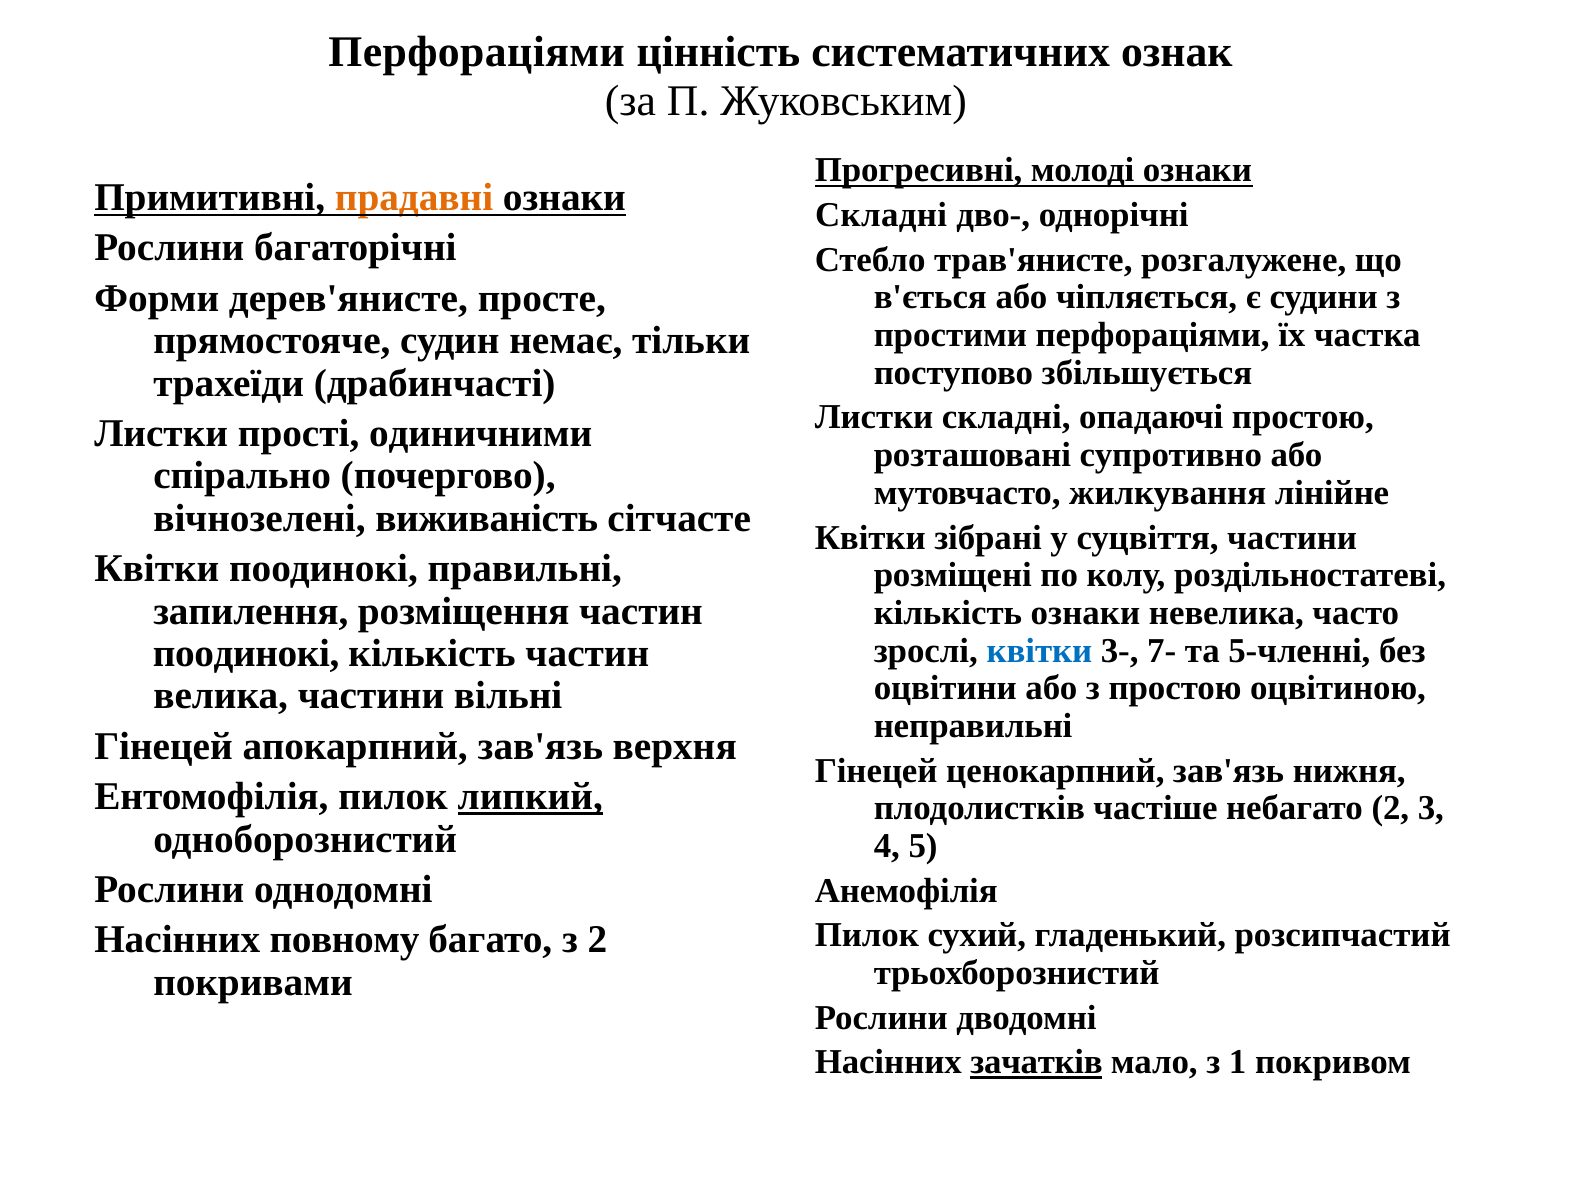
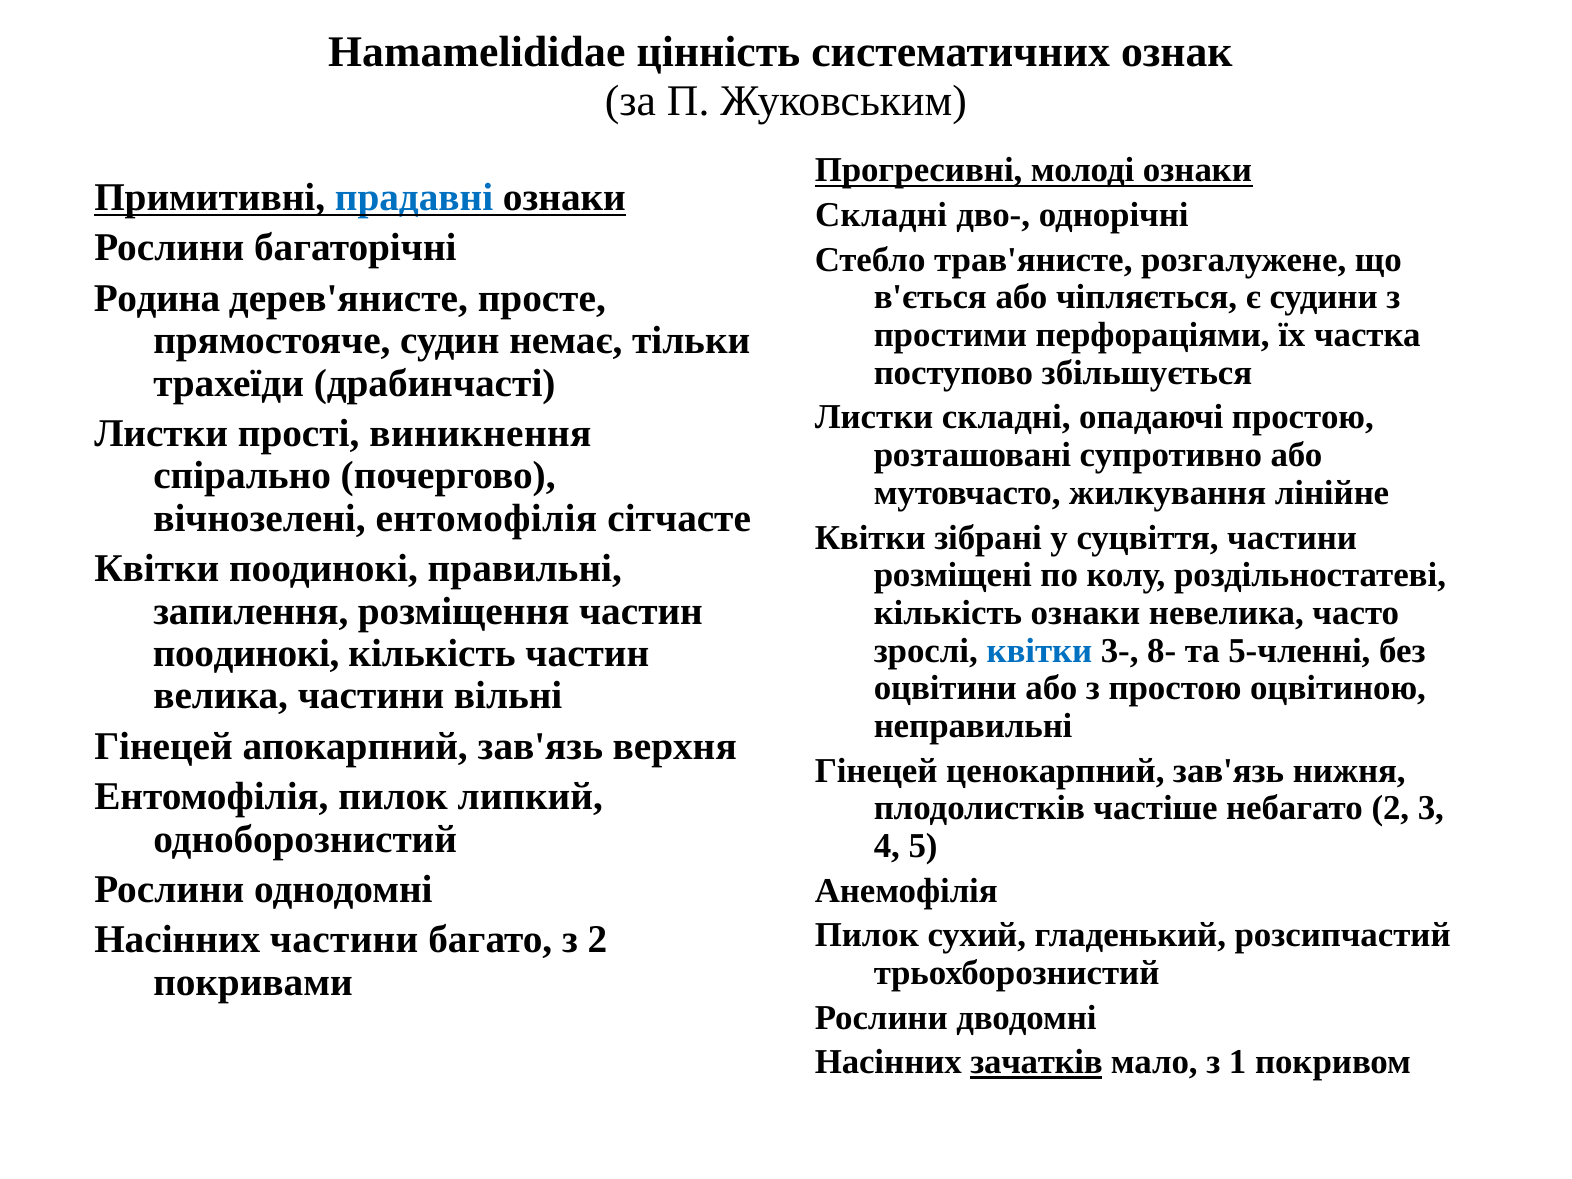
Перфораціями: Перфораціями -> Hamamelididae (477, 52)
прадавні colour: orange -> blue (414, 198)
Форми: Форми -> Родина (157, 298)
одиничними: одиничними -> виникнення (480, 433)
вічнозелені виживаність: виживаність -> ентомофілія (486, 518)
7-: 7- -> 8- (1162, 651)
липкий underline: present -> none (530, 797)
Насінних повному: повному -> частини (344, 940)
